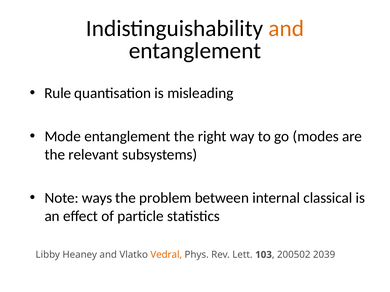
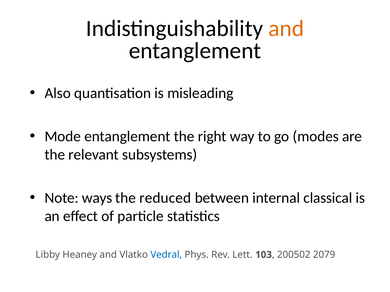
Rule: Rule -> Also (58, 93)
problem: problem -> reduced (165, 198)
Vedral colour: orange -> blue (166, 255)
2039: 2039 -> 2079 (324, 255)
